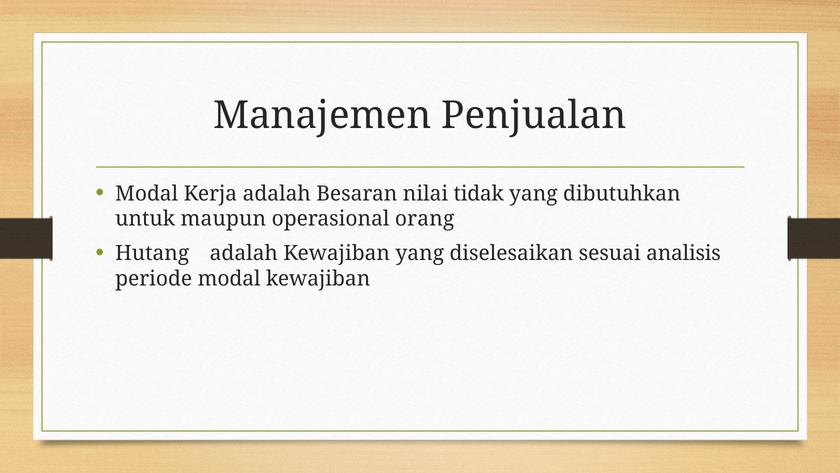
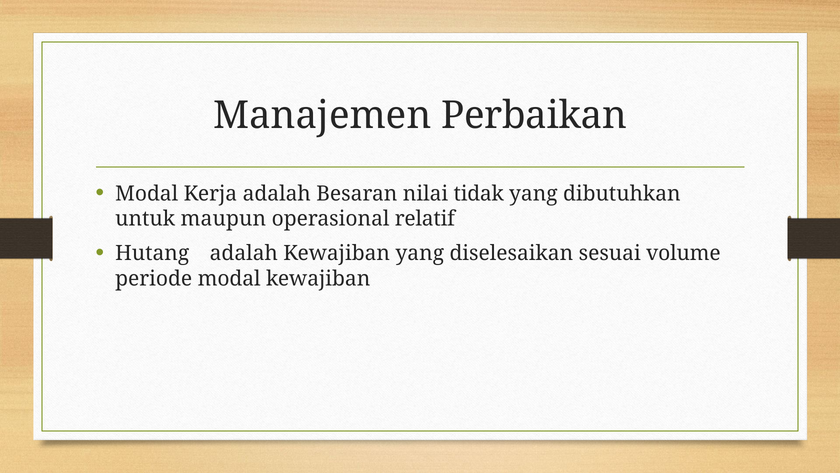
Penjualan: Penjualan -> Perbaikan (534, 115)
orang: orang -> relatif (425, 219)
analisis: analisis -> volume (683, 253)
